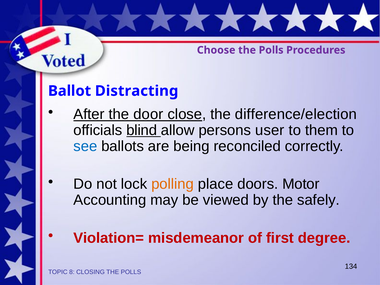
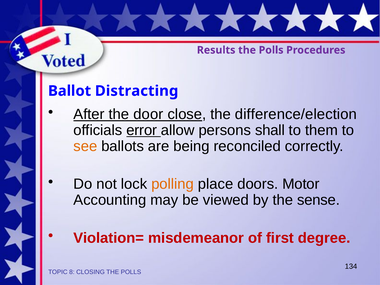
Choose: Choose -> Results (216, 50)
blind: blind -> error (142, 130)
user: user -> shall (270, 130)
see colour: blue -> orange (85, 146)
safely: safely -> sense (319, 200)
